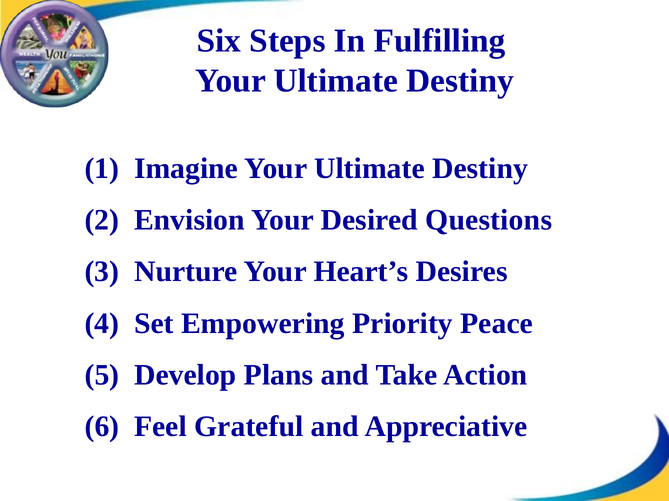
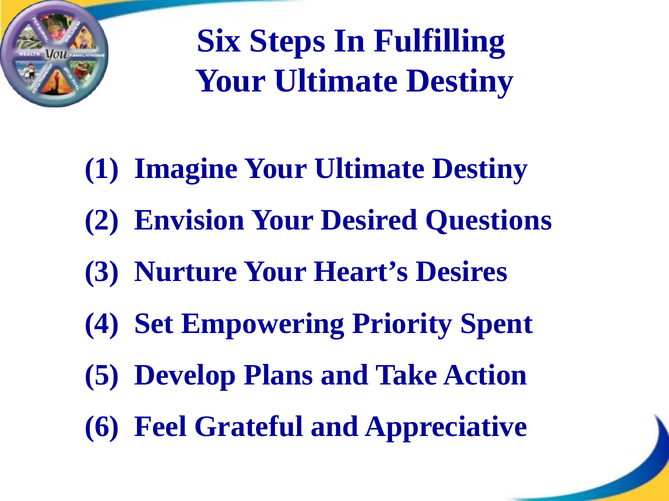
Peace: Peace -> Spent (497, 324)
